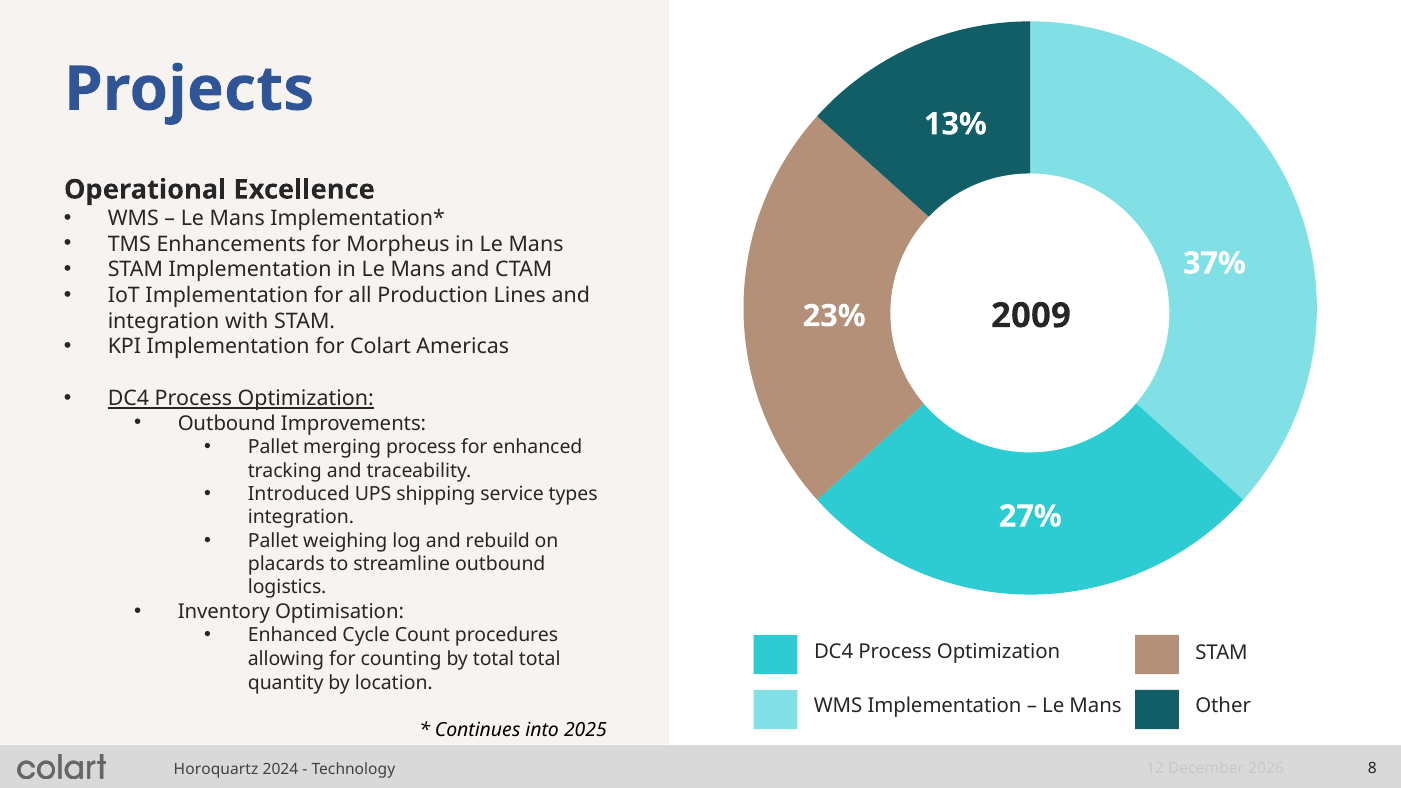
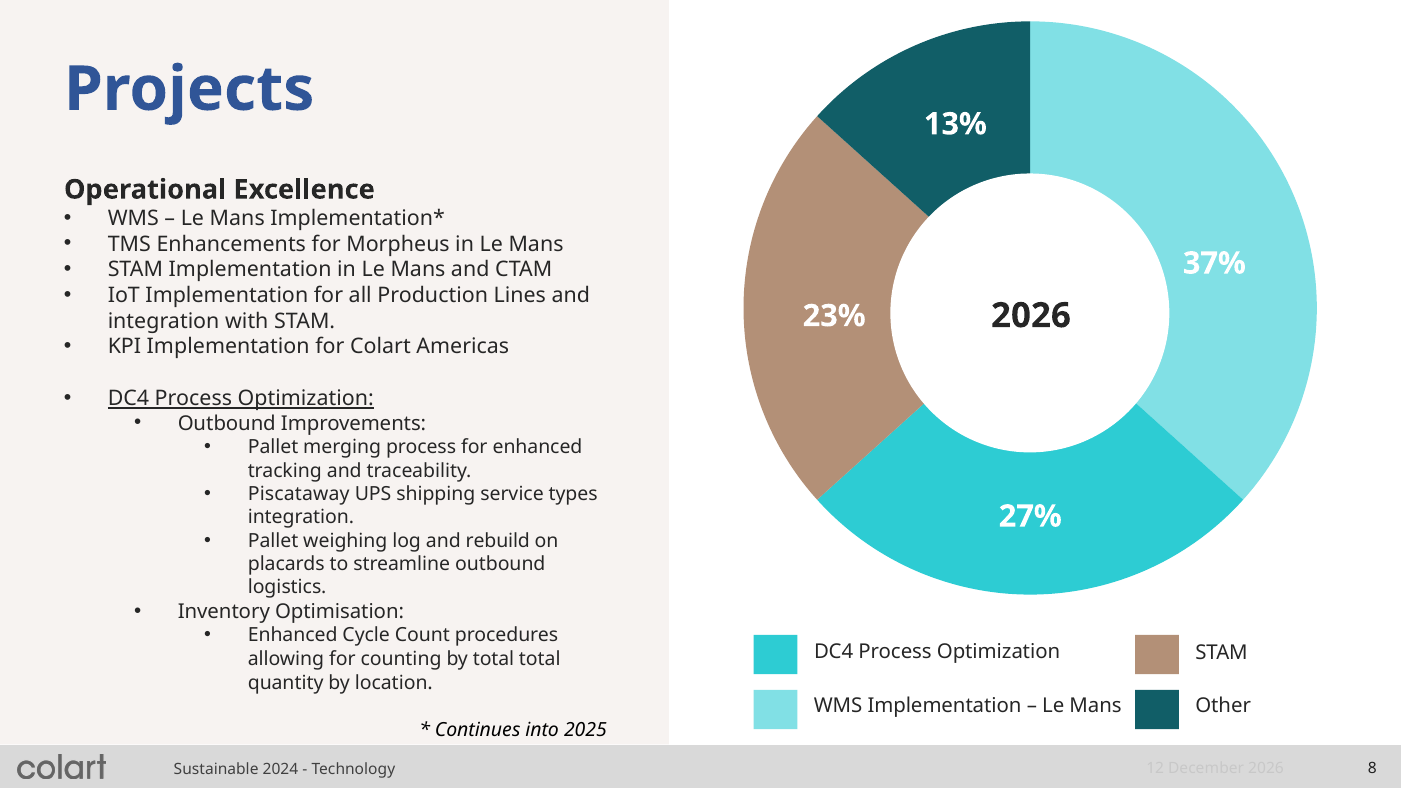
2009: 2009 -> 2026 (1031, 316)
Introduced: Introduced -> Piscataway (299, 494)
Horoquartz: Horoquartz -> Sustainable (216, 770)
